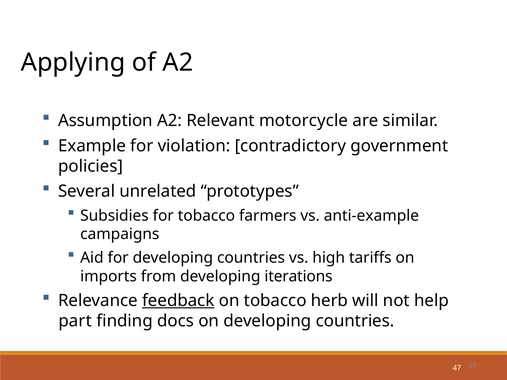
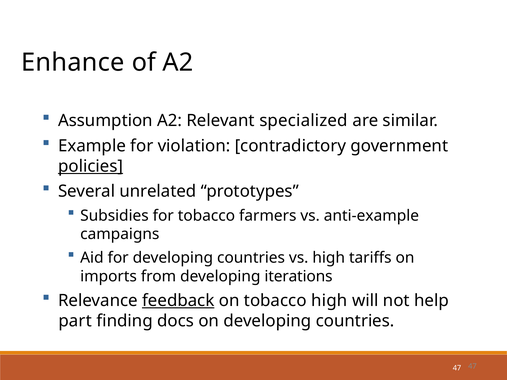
Applying: Applying -> Enhance (73, 63)
motorcycle: motorcycle -> specialized (304, 121)
policies underline: none -> present (91, 166)
tobacco herb: herb -> high (329, 301)
